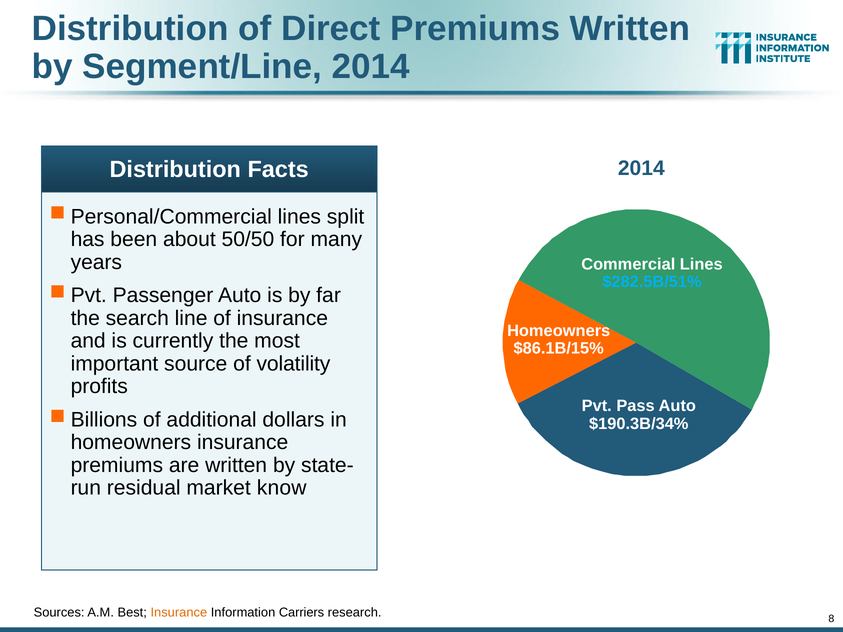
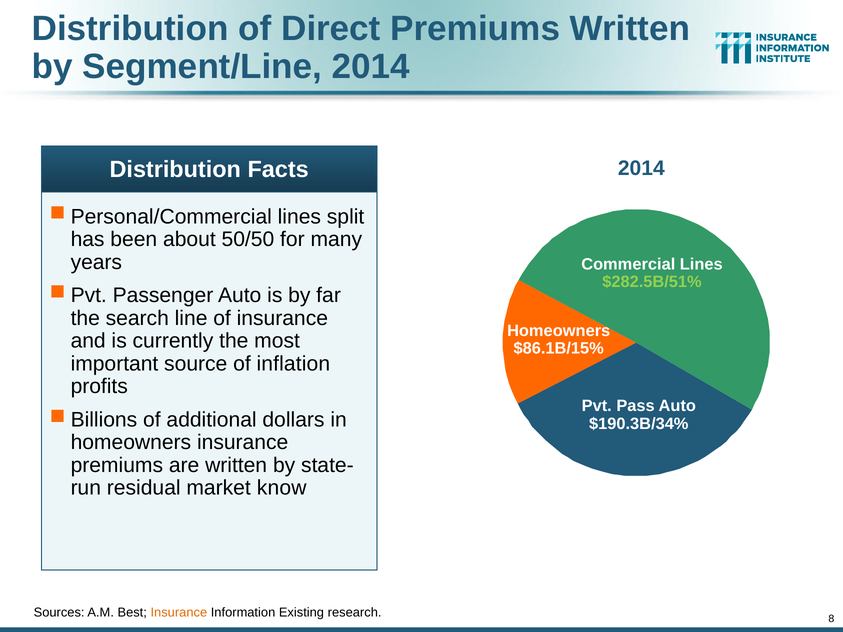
$282.5B/51% colour: light blue -> light green (652, 282)
volatility: volatility -> inflation (293, 364)
Carriers: Carriers -> Existing (301, 613)
